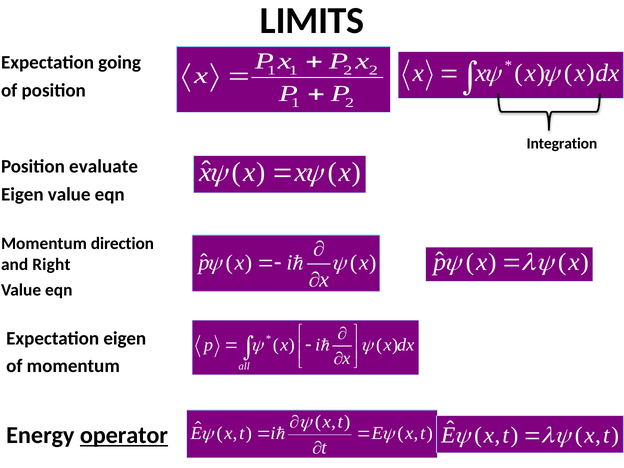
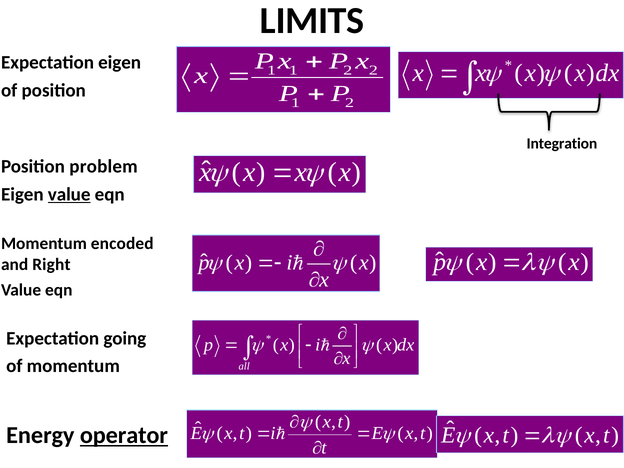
Expectation going: going -> eigen (120, 63)
evaluate: evaluate -> problem (104, 167)
value underline: none -> present (69, 194)
direction: direction -> encoded (122, 244)
Expectation eigen: eigen -> going (125, 338)
